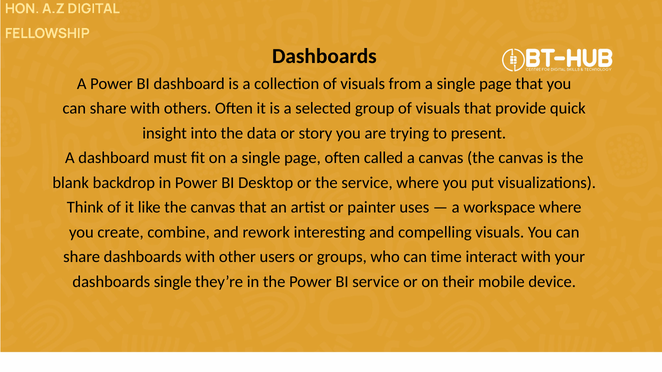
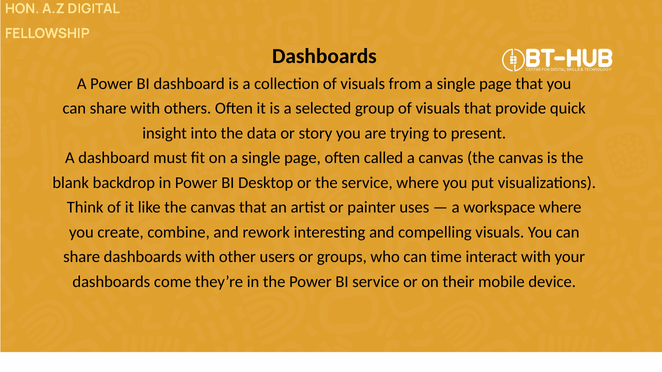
dashboards single: single -> come (173, 282)
